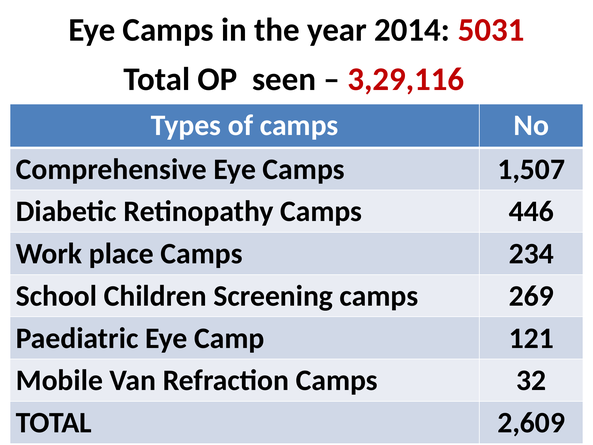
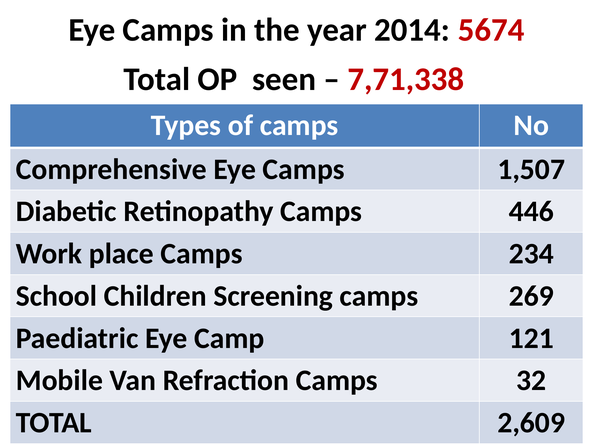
5031: 5031 -> 5674 (491, 30)
3,29,116: 3,29,116 -> 7,71,338 (406, 79)
